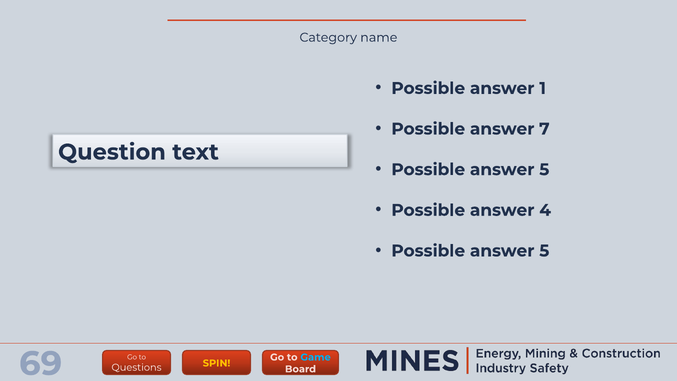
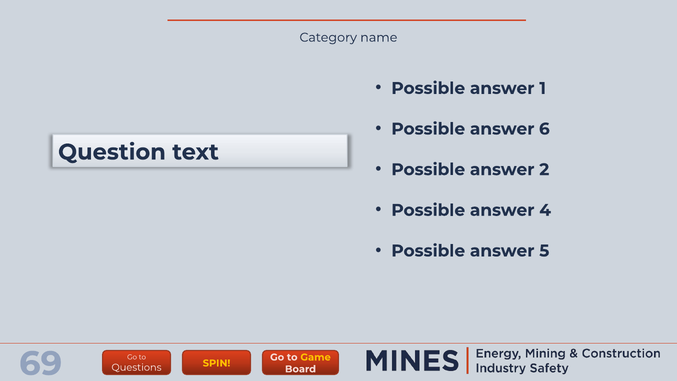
7: 7 -> 6 (544, 129)
5: 5 -> 2 (544, 170)
Game colour: light blue -> yellow (316, 357)
